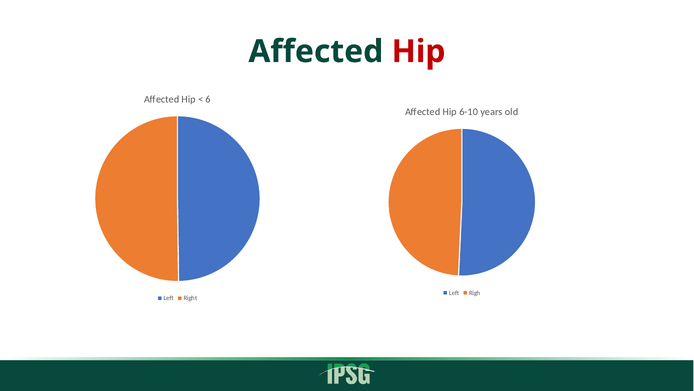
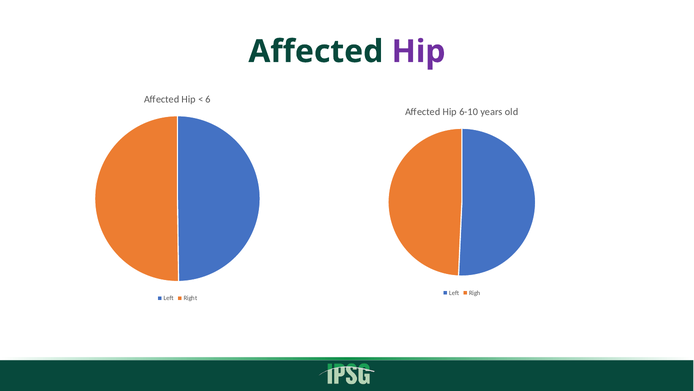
Hip colour: red -> purple (419, 51)
